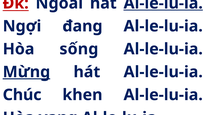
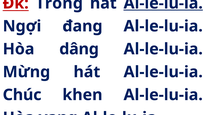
Ngoài: Ngoài -> Trong (59, 3)
sống: sống -> dâng (79, 49)
Mừng underline: present -> none (26, 72)
